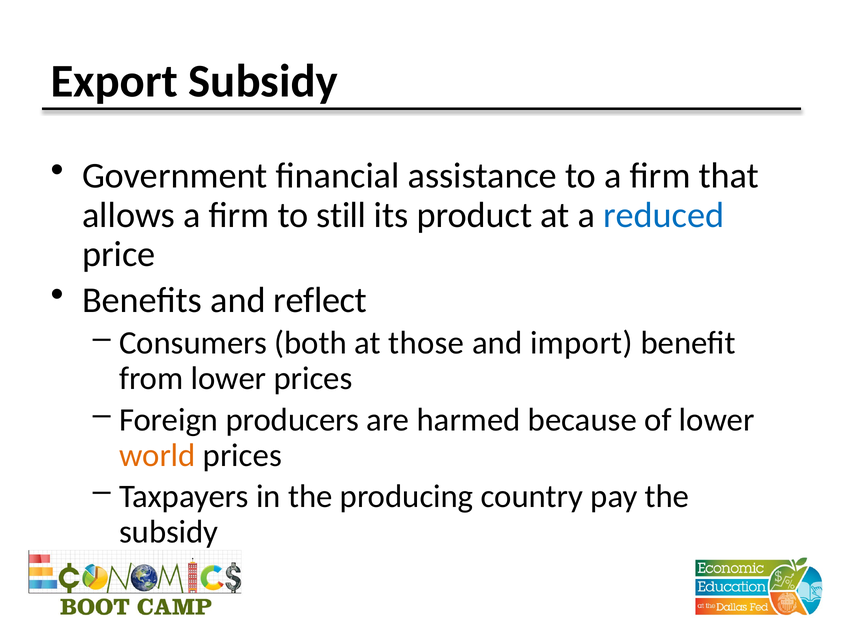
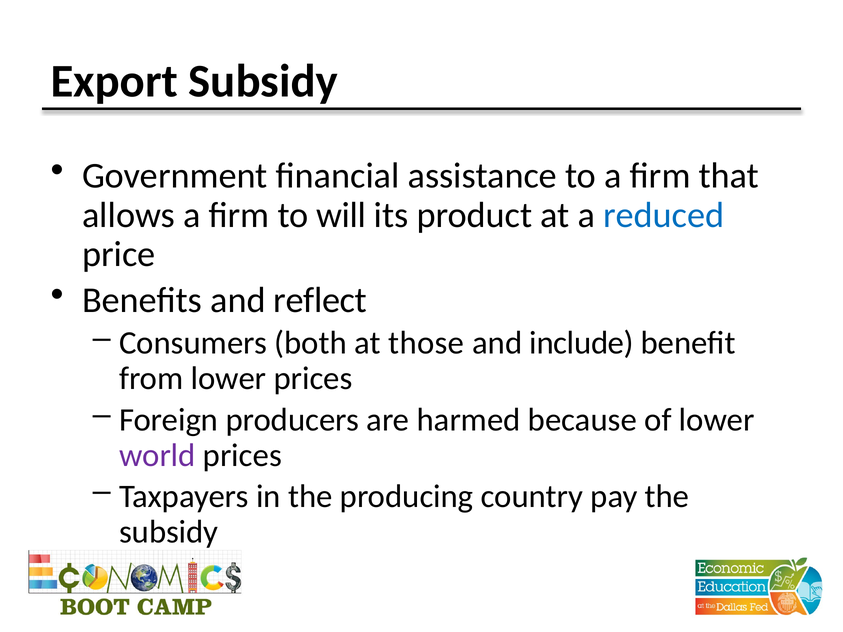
still: still -> will (341, 215)
import: import -> include (582, 343)
world colour: orange -> purple (157, 455)
